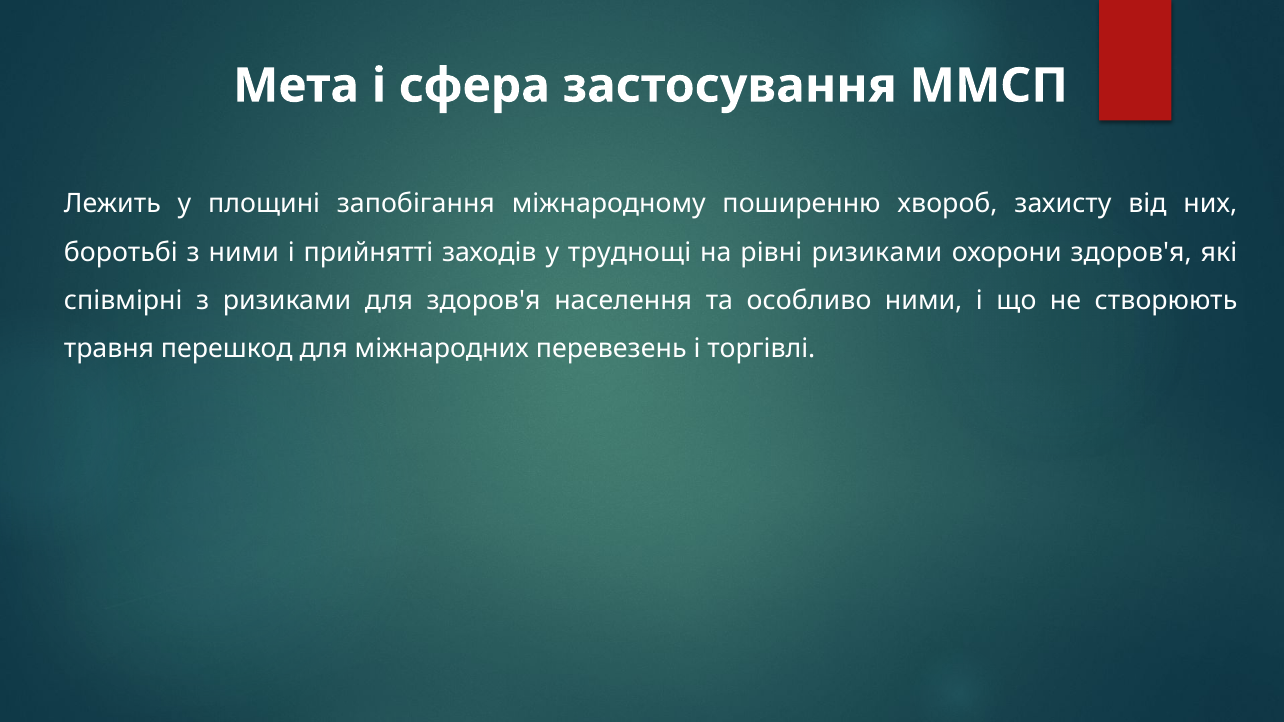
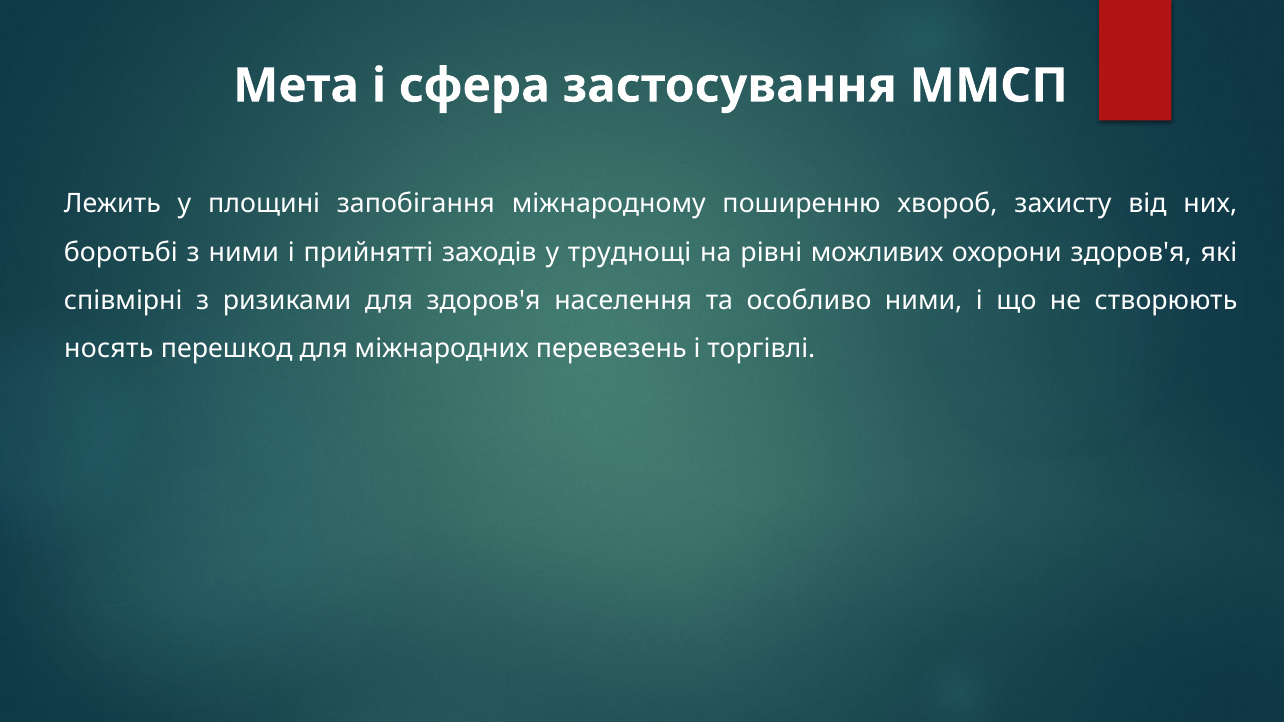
рівні ризиками: ризиками -> можливих (877, 252)
травня: травня -> носять (109, 349)
